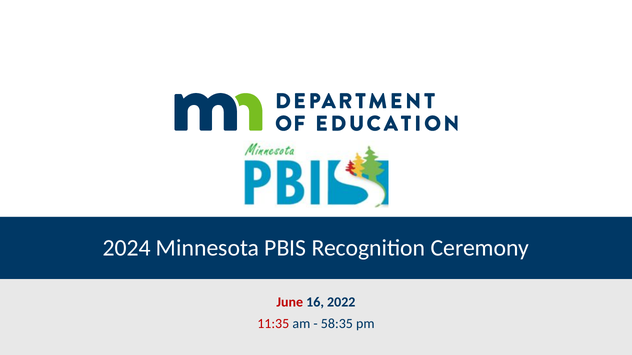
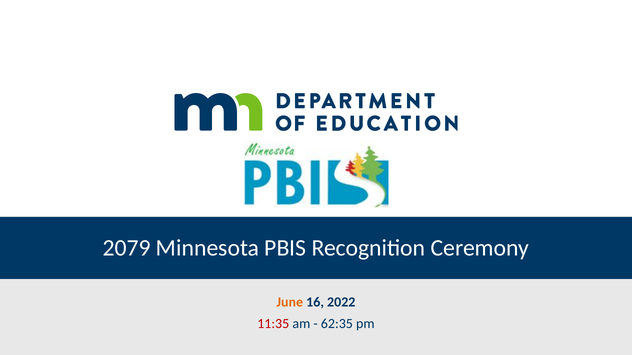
2024: 2024 -> 2079 (127, 248)
June colour: red -> orange (290, 302)
58:35: 58:35 -> 62:35 (337, 324)
